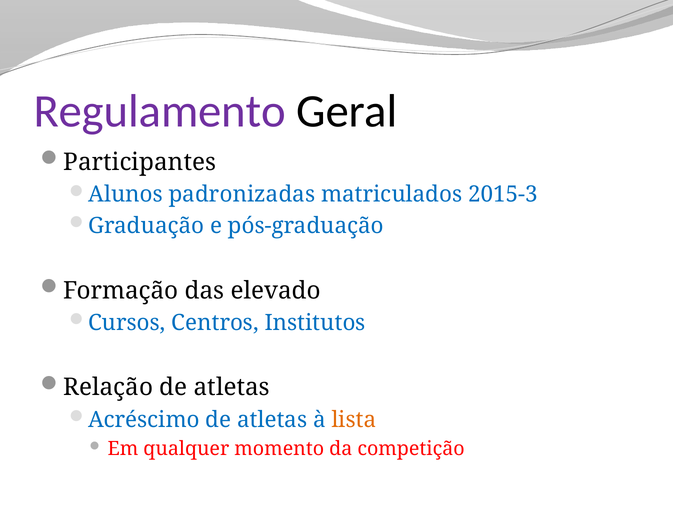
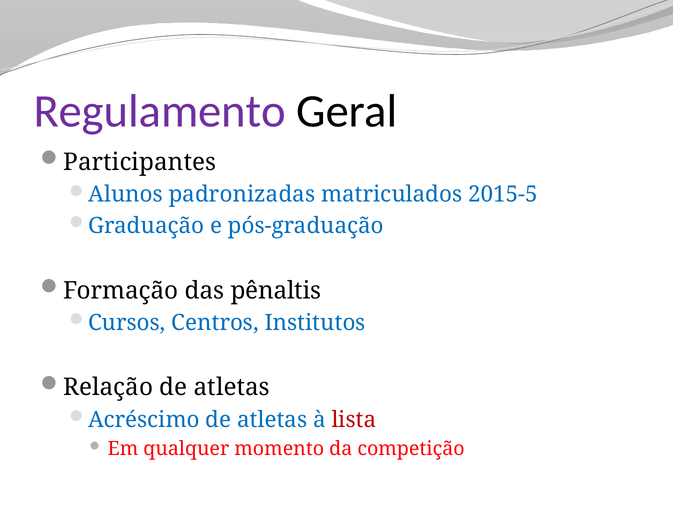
2015-3: 2015-3 -> 2015-5 (503, 194)
elevado: elevado -> pênaltis (276, 290)
lista colour: orange -> red (354, 420)
